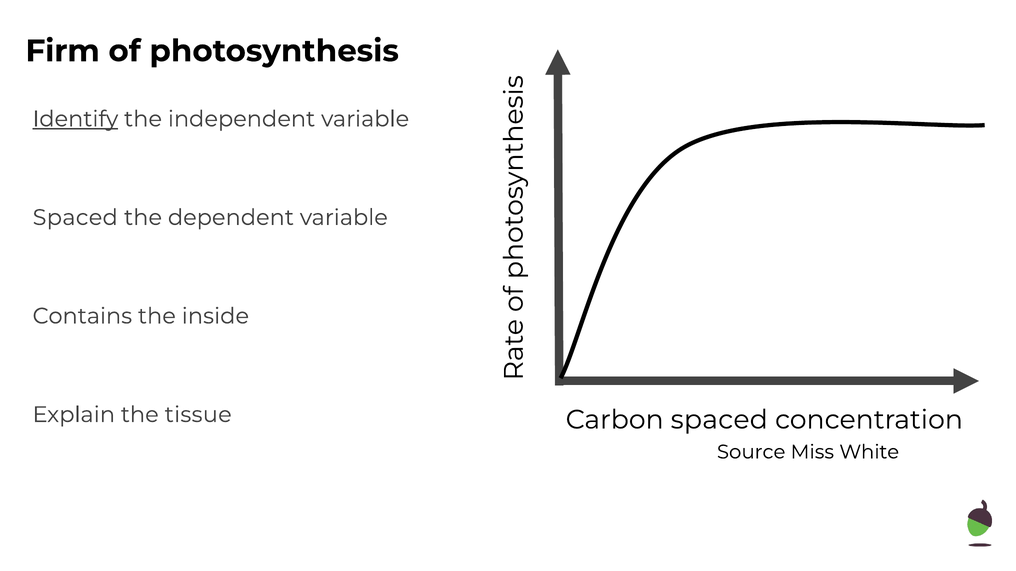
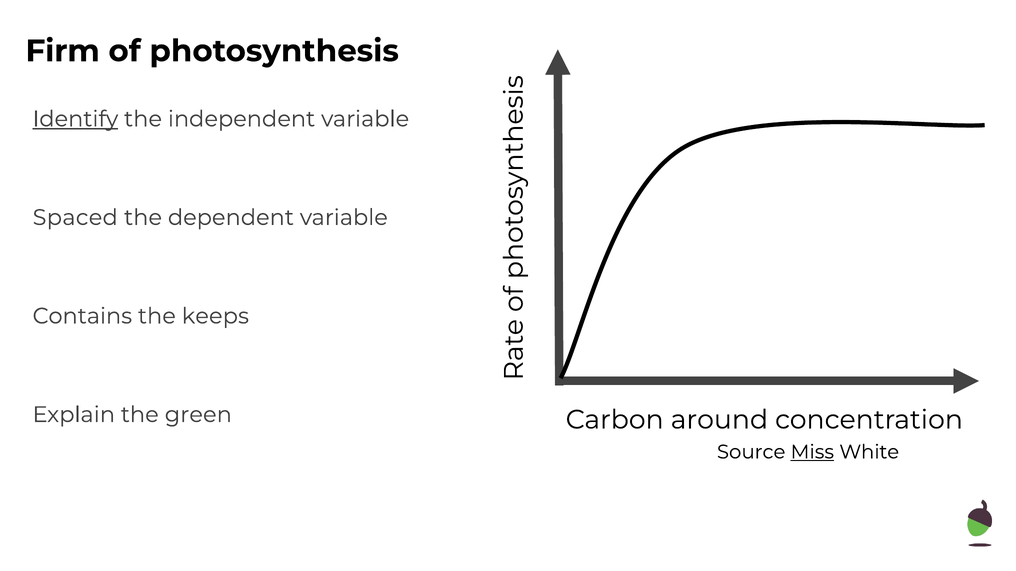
inside: inside -> keeps (215, 316)
tissue: tissue -> green (198, 415)
Carbon spaced: spaced -> around (719, 420)
Miss underline: none -> present (812, 452)
